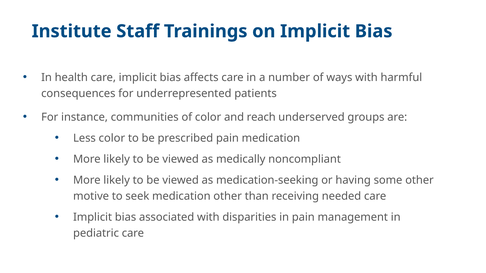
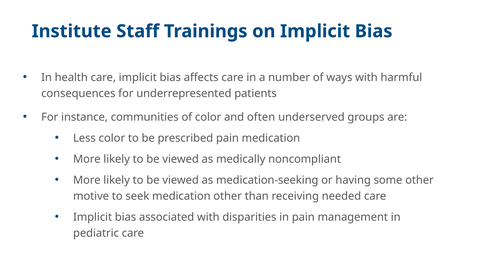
reach: reach -> often (261, 117)
